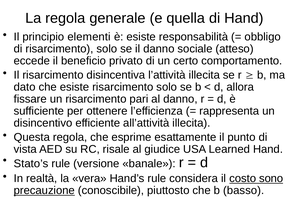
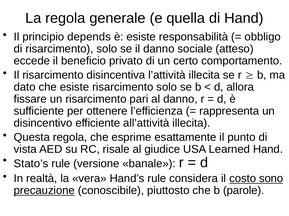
elementi: elementi -> depends (89, 37)
basso: basso -> parole (244, 191)
